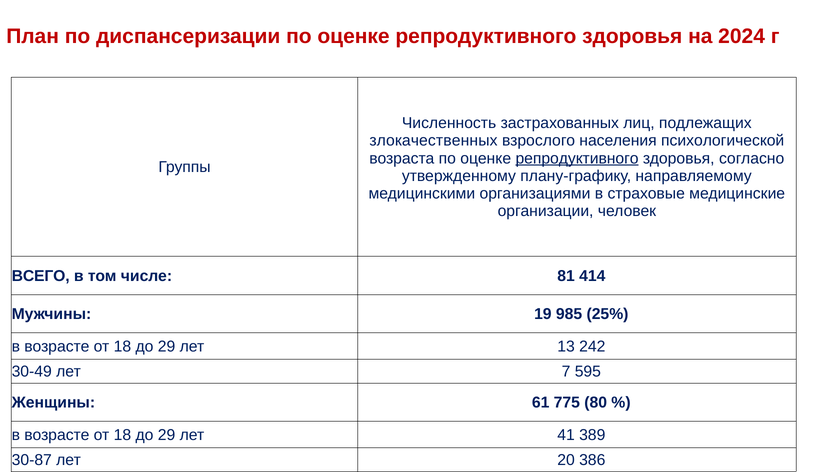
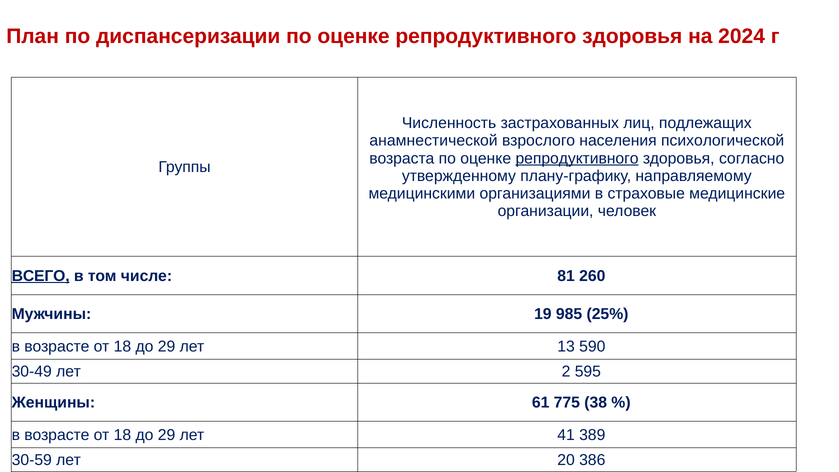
злокачественных: злокачественных -> анамнестической (434, 141)
ВСЕГО underline: none -> present (41, 276)
414: 414 -> 260 (592, 276)
242: 242 -> 590 (592, 346)
7: 7 -> 2 (566, 372)
80: 80 -> 38 (596, 403)
30-87: 30-87 -> 30-59 (32, 460)
